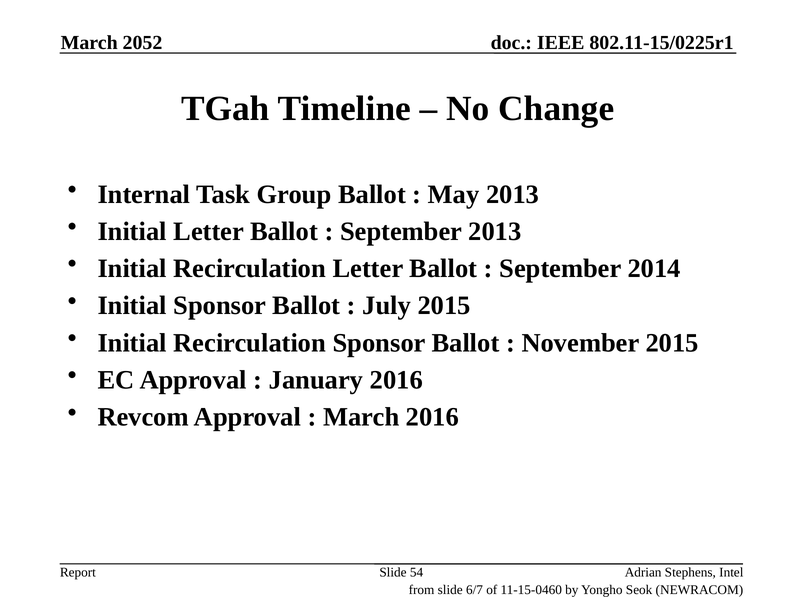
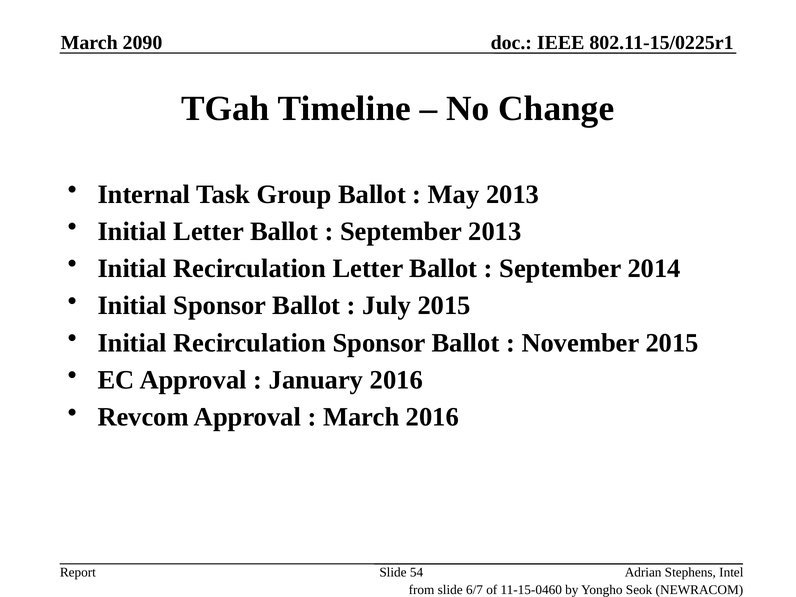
2052: 2052 -> 2090 (142, 42)
